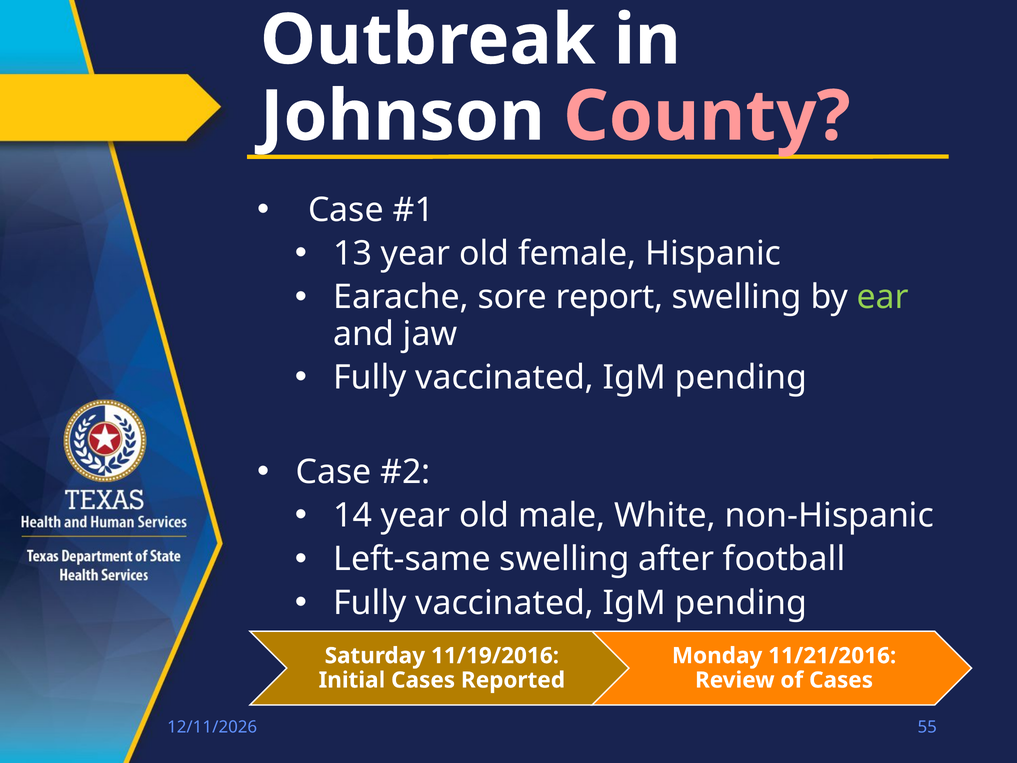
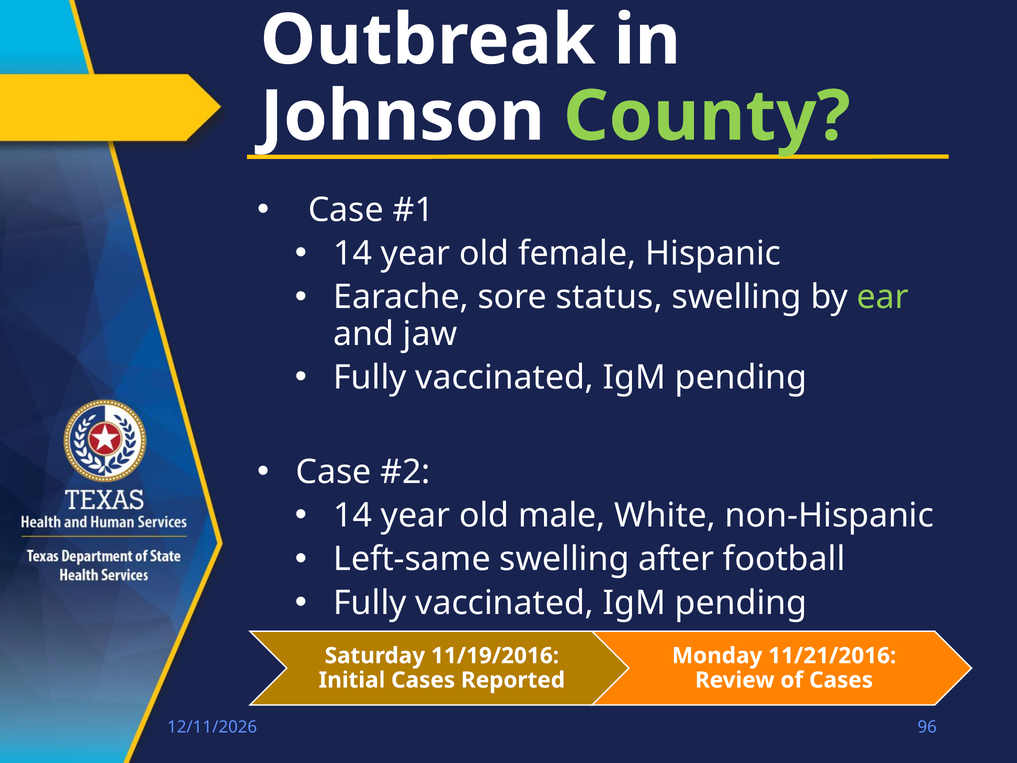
County colour: pink -> light green (707, 116)
13: 13 -> 14 (353, 253)
report: report -> status (609, 297)
55: 55 -> 96 (927, 727)
